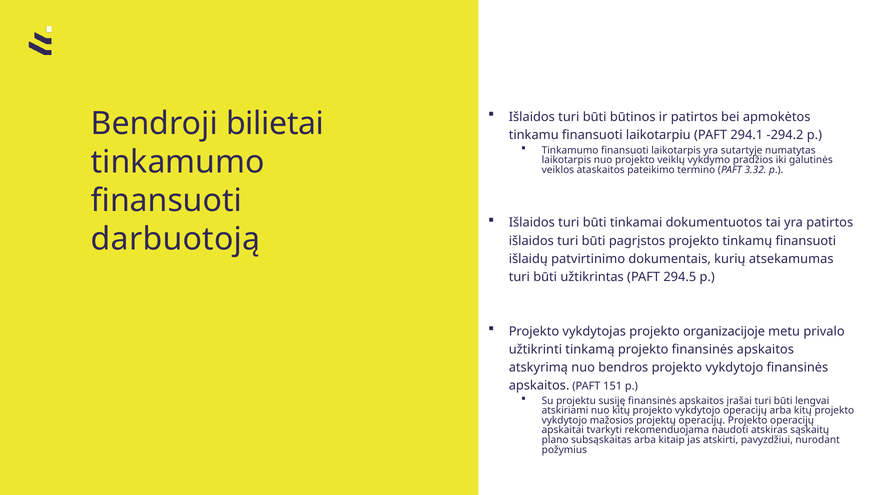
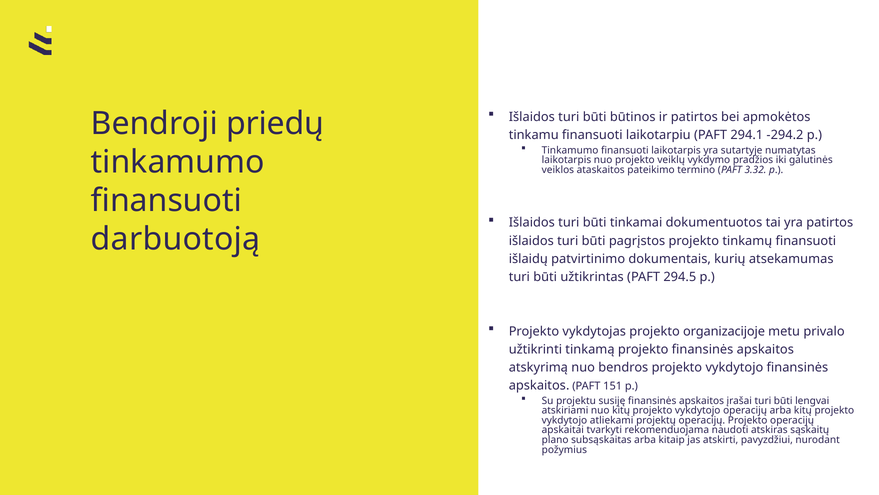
bilietai: bilietai -> priedų (275, 124)
mažosios: mažosios -> atliekami (612, 420)
